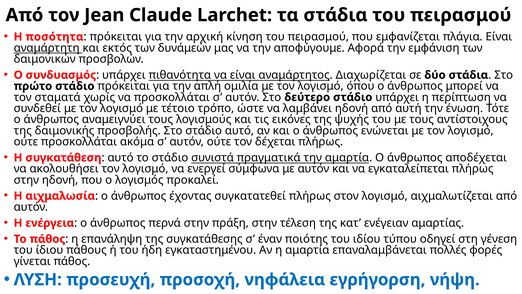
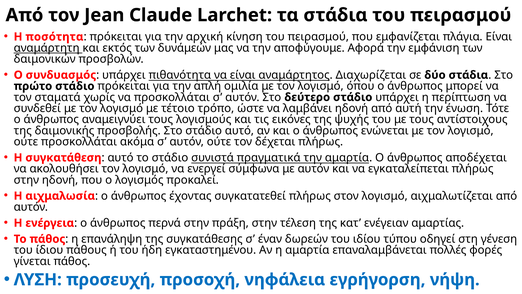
ποιότης: ποιότης -> δωρεών (306, 239)
